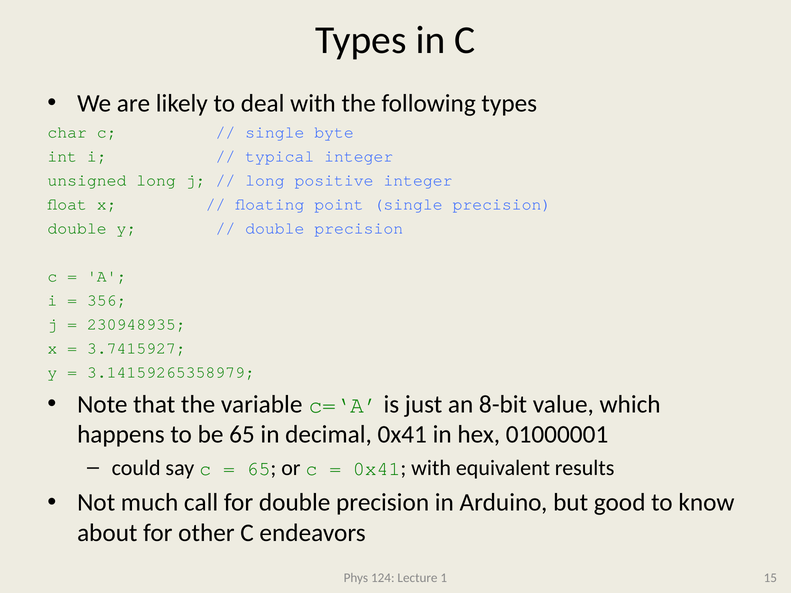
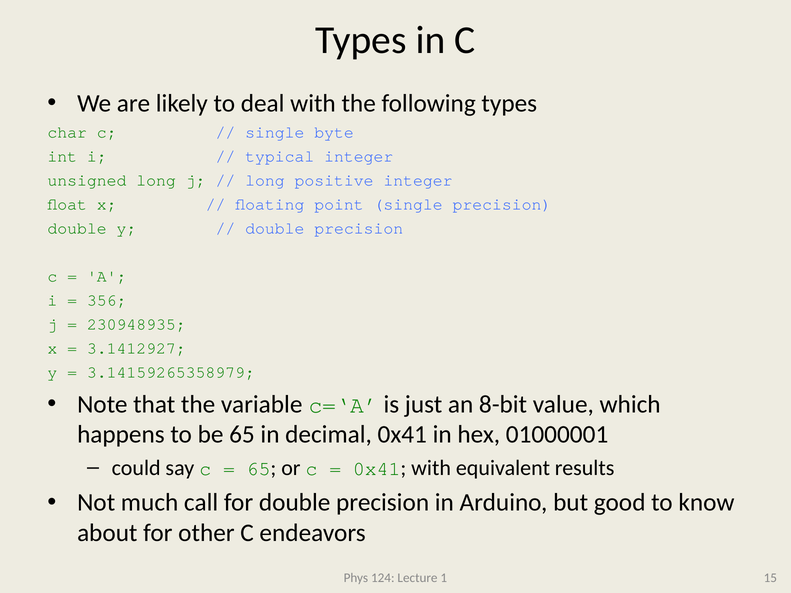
3.7415927: 3.7415927 -> 3.1412927 (136, 349)
